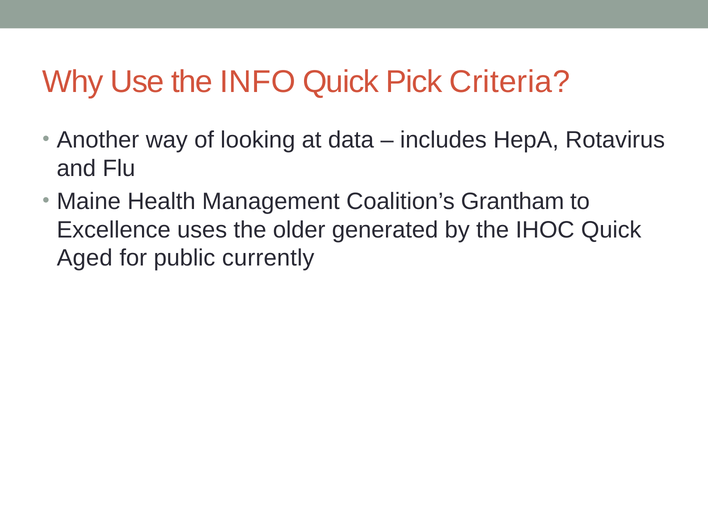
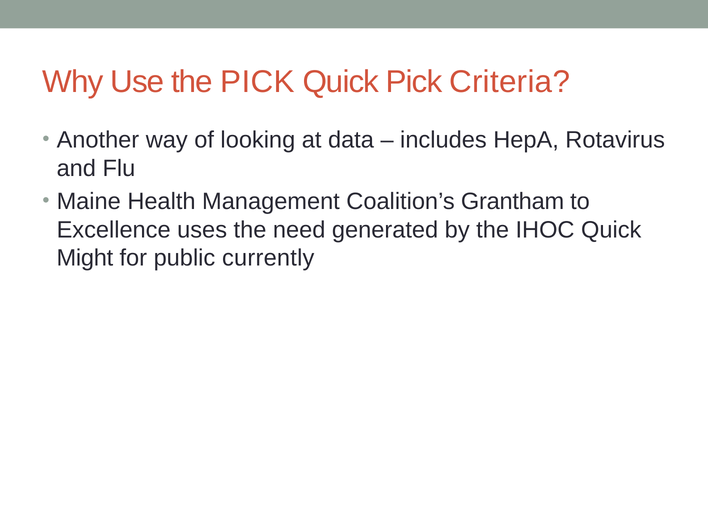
the INFO: INFO -> PICK (258, 82)
older: older -> need (299, 230)
Aged: Aged -> Might (85, 258)
